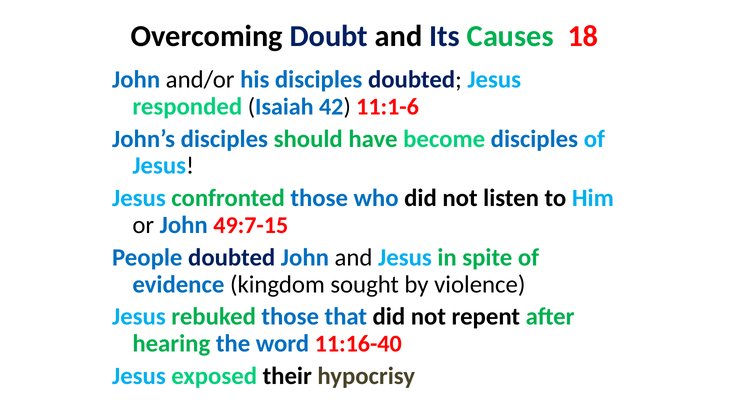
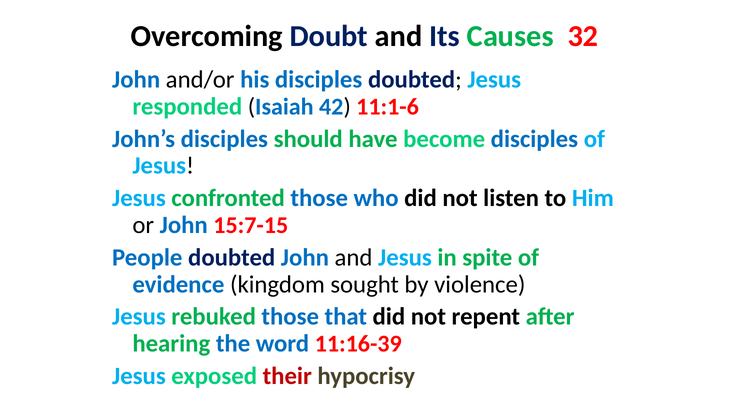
18: 18 -> 32 (583, 36)
49:7-15: 49:7-15 -> 15:7-15 (251, 225)
11:16-40: 11:16-40 -> 11:16-39 (358, 344)
their colour: black -> red (287, 376)
